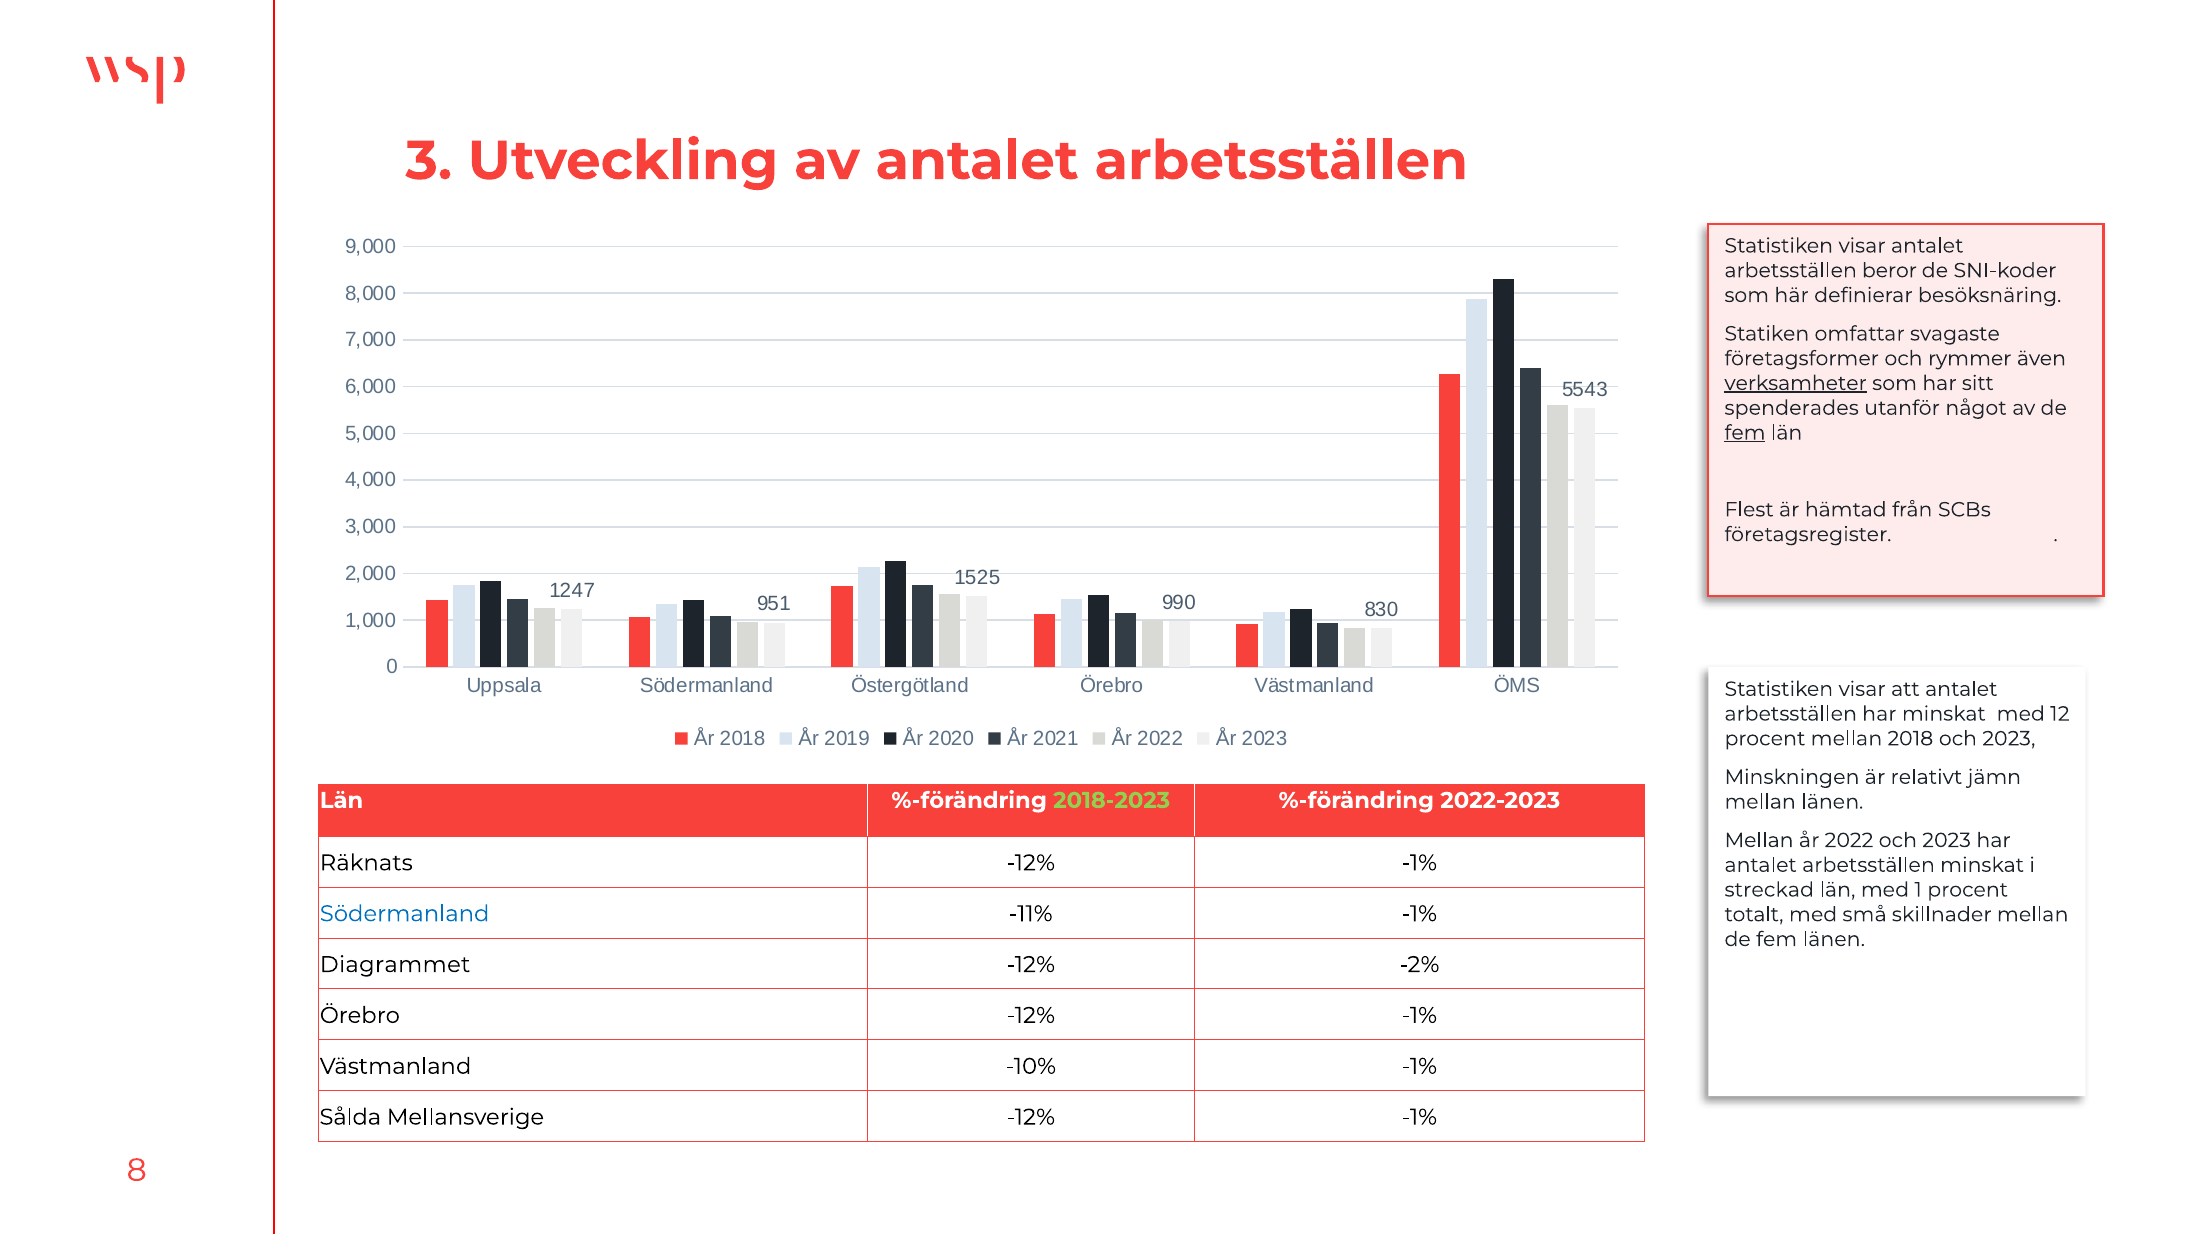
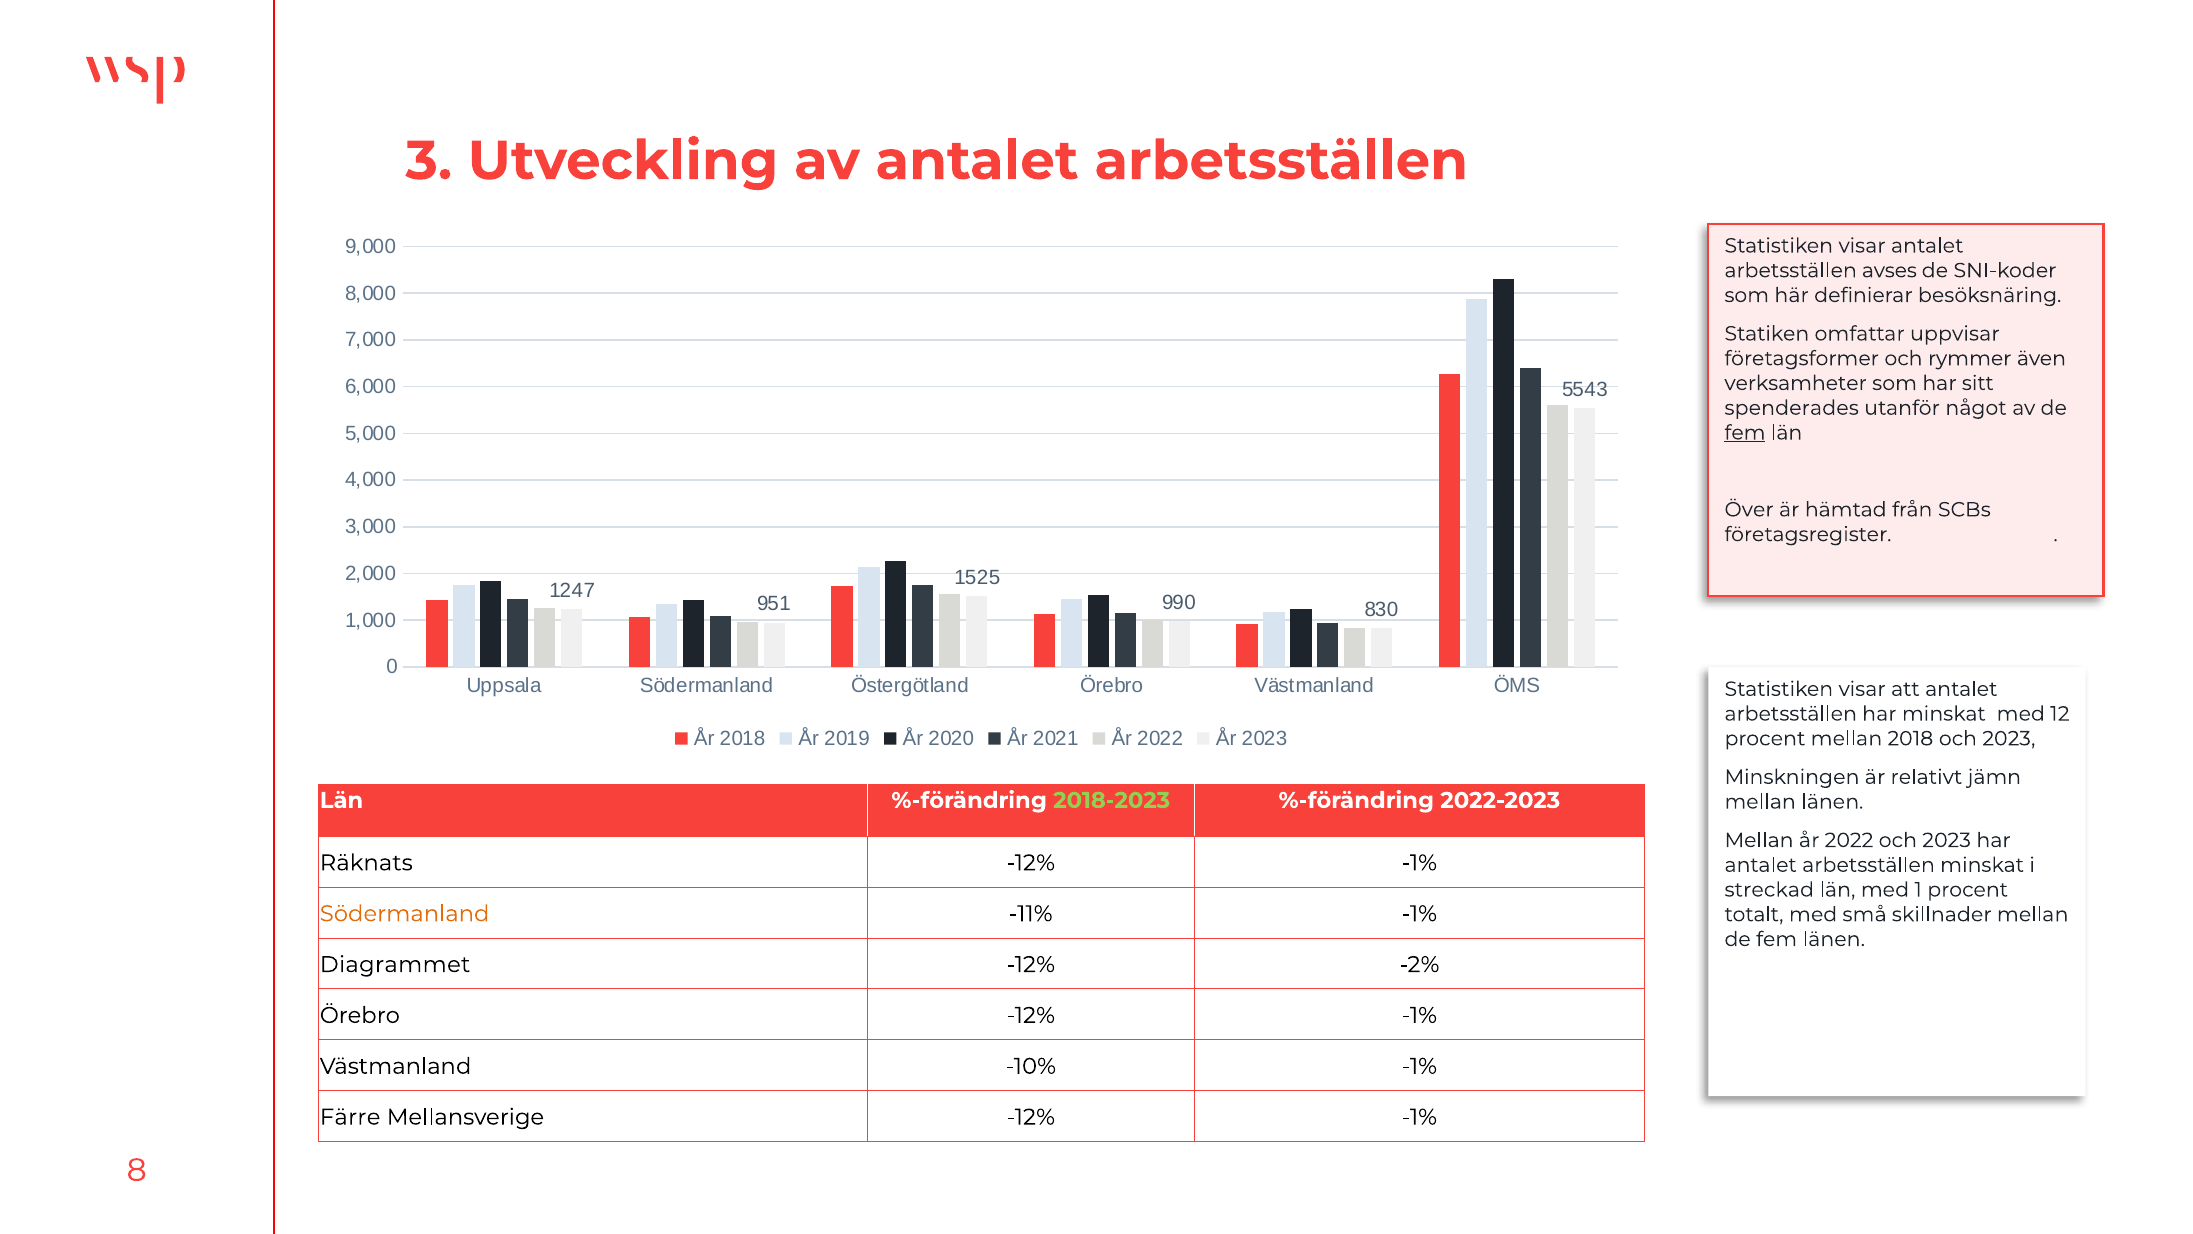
beror: beror -> avses (1889, 270)
svagaste: svagaste -> uppvisar (1955, 334)
verksamheter underline: present -> none (1796, 383)
Flest: Flest -> Över (1749, 509)
Södermanland colour: blue -> orange (405, 913)
Sålda: Sålda -> Färre (350, 1117)
